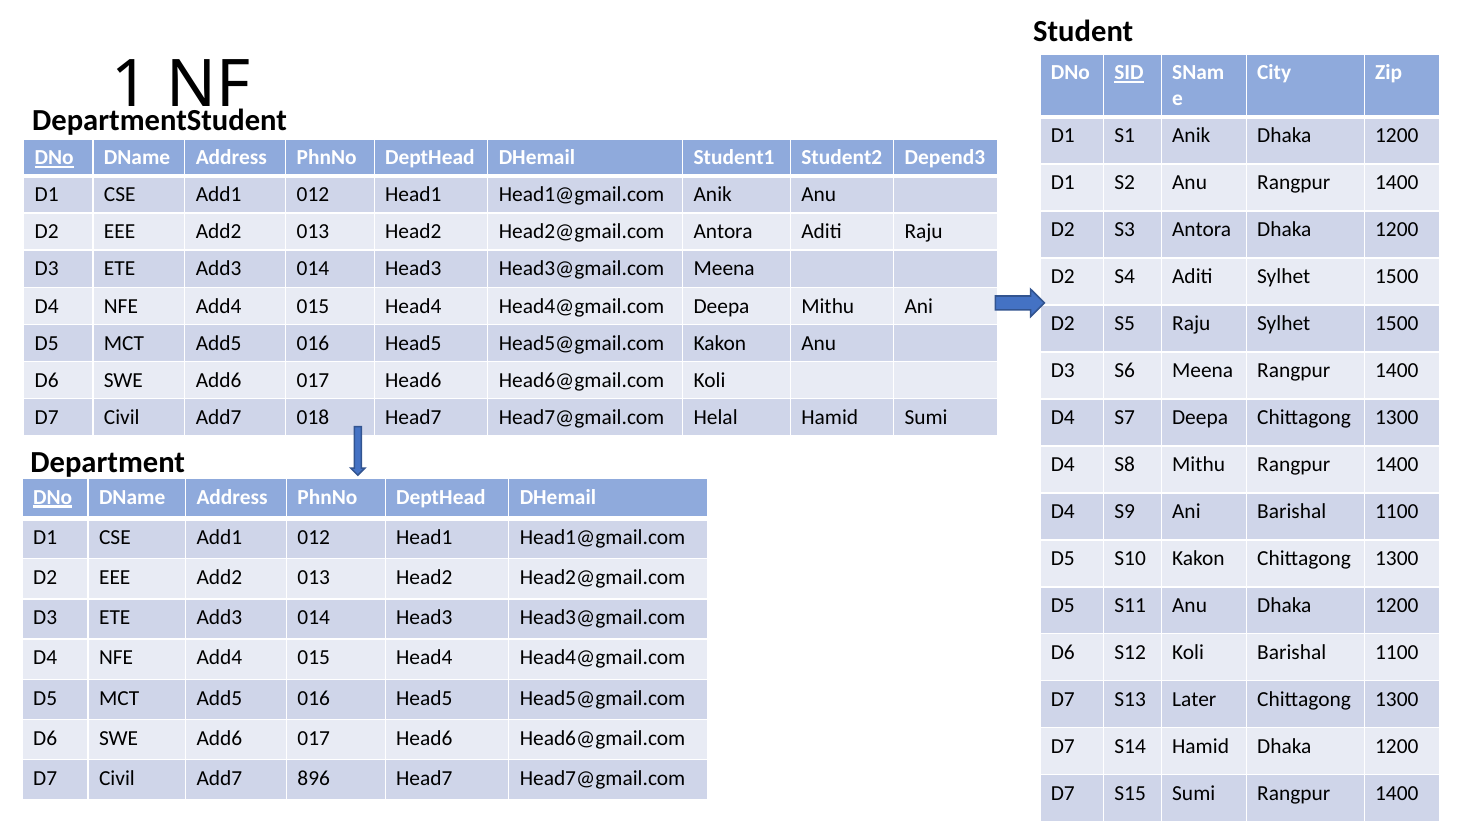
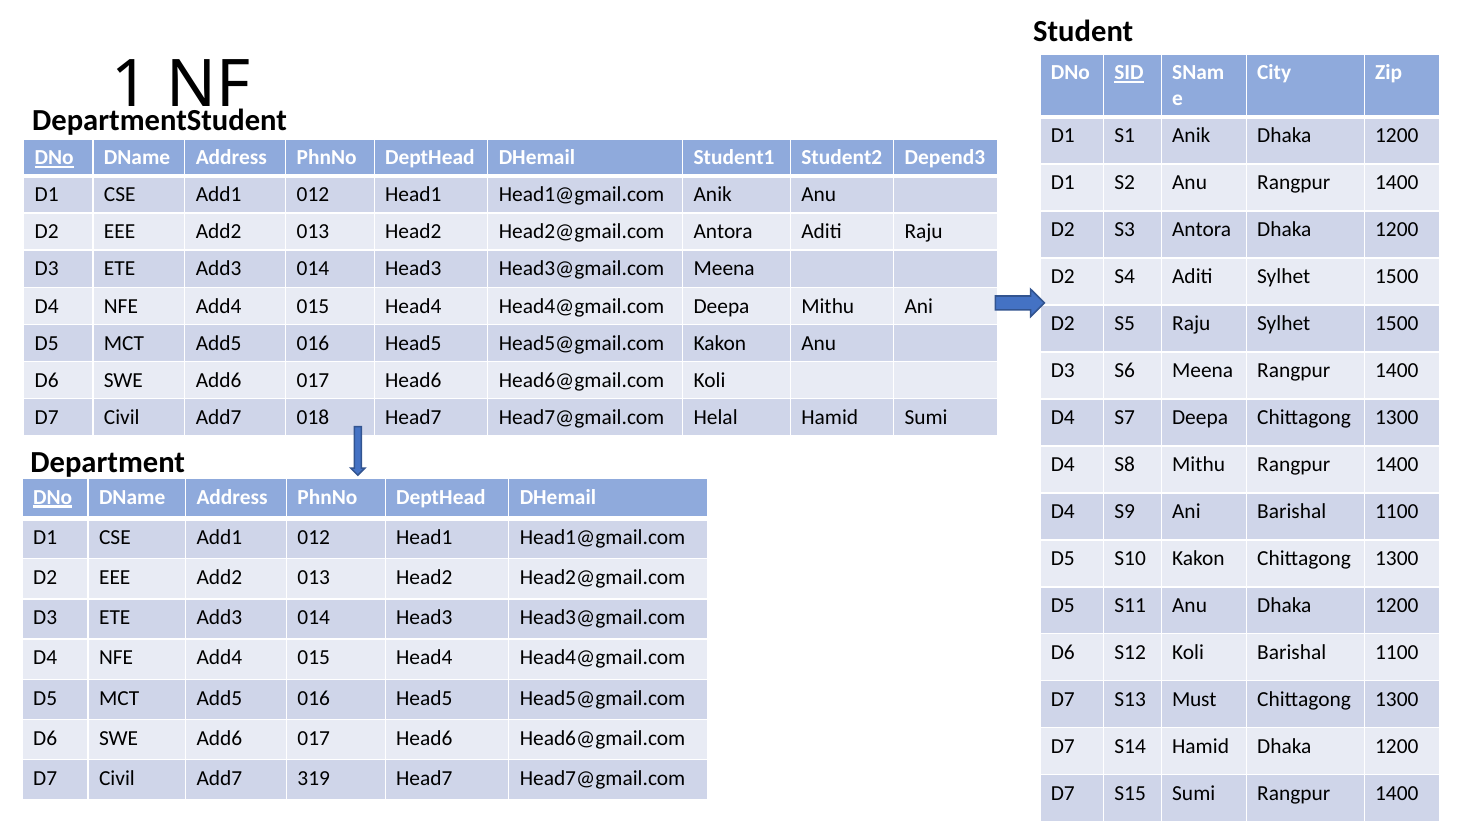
Later: Later -> Must (1194, 700)
896: 896 -> 319 (314, 779)
